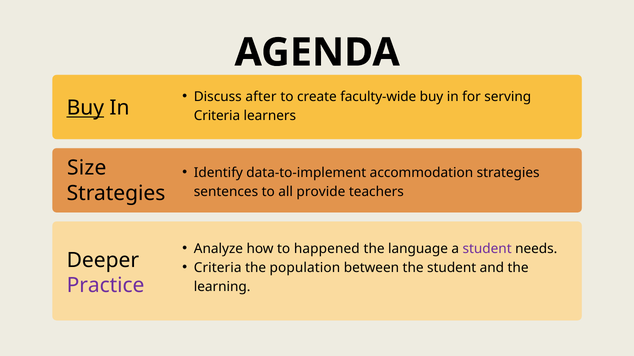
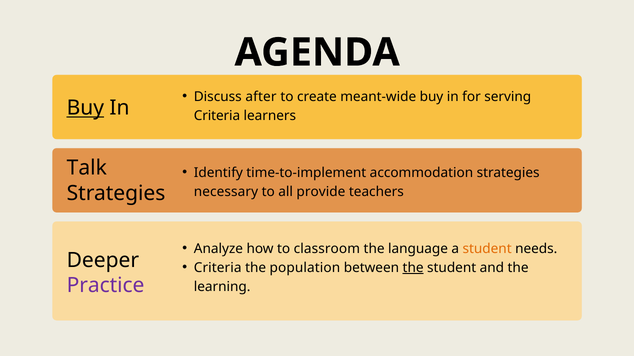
faculty-wide: faculty-wide -> meant-wide (378, 97)
Size: Size -> Talk (87, 168)
data-to-implement: data-to-implement -> time-to-implement (306, 173)
sentences: sentences -> necessary (226, 192)
happened: happened -> classroom (327, 249)
student colour: purple -> orange (487, 249)
the underline: none -> present (413, 268)
